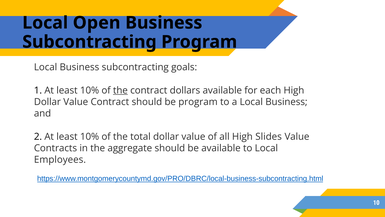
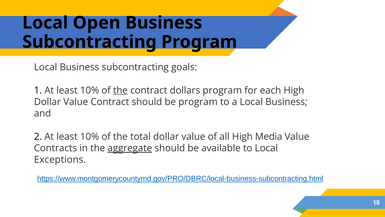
dollars available: available -> program (222, 90)
Slides: Slides -> Media (269, 136)
aggregate underline: none -> present (130, 148)
Employees: Employees -> Exceptions (60, 159)
